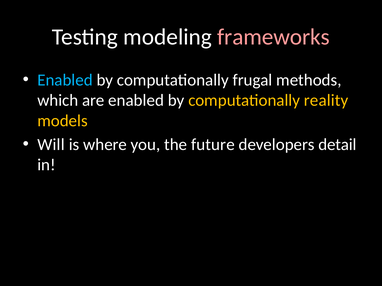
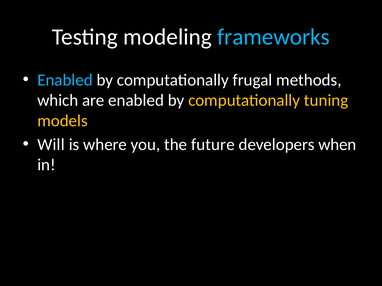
frameworks colour: pink -> light blue (274, 37)
reality: reality -> tuning (326, 101)
detail: detail -> when (337, 145)
